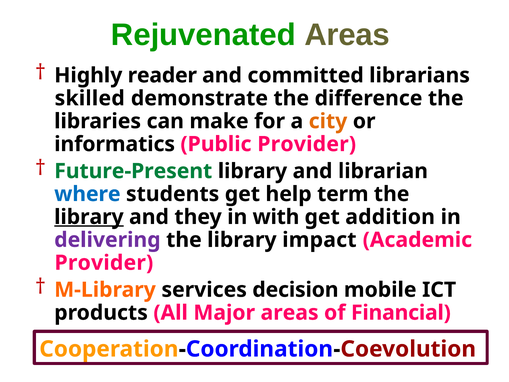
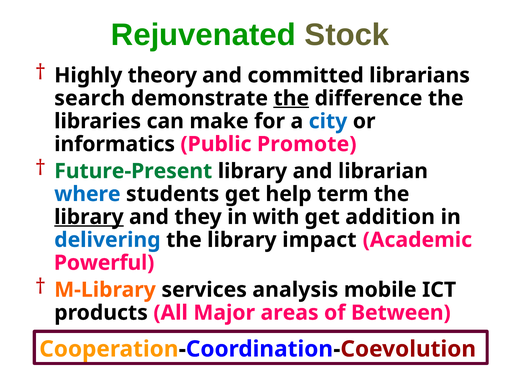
Rejuvenated Areas: Areas -> Stock (347, 35)
reader: reader -> theory (162, 75)
skilled: skilled -> search (90, 98)
the underline: none -> present (291, 98)
city colour: orange -> blue (328, 121)
Public Provider: Provider -> Promote (307, 144)
delivering colour: purple -> blue (107, 240)
Provider: Provider -> Powerful (104, 263)
decision: decision -> analysis (295, 290)
Financial: Financial -> Between (401, 313)
